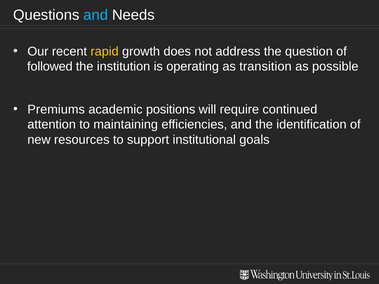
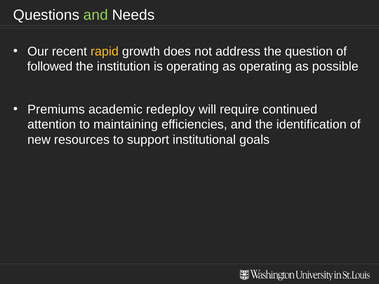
and colour: light blue -> light green (96, 15)
as transition: transition -> operating (266, 67)
positions: positions -> redeploy (171, 109)
